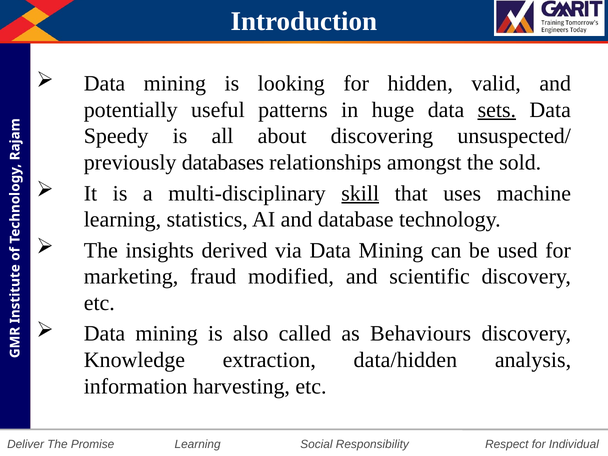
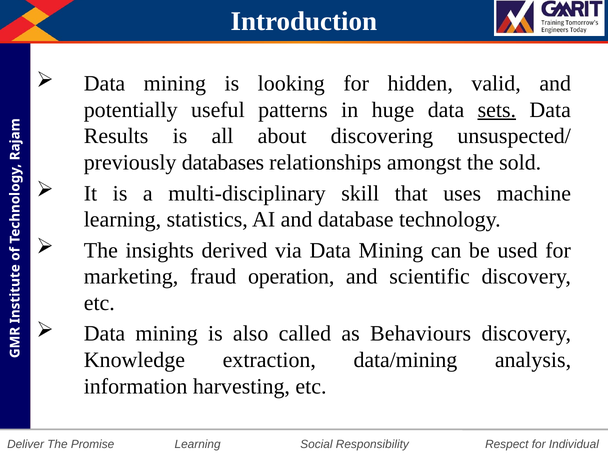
Speedy: Speedy -> Results (116, 136)
skill underline: present -> none (360, 193)
modified: modified -> operation (291, 277)
data/hidden: data/hidden -> data/mining (405, 360)
